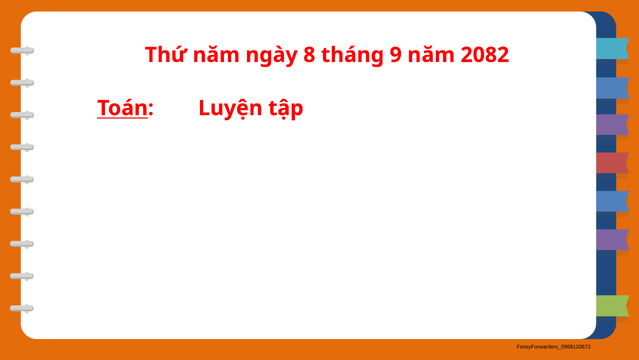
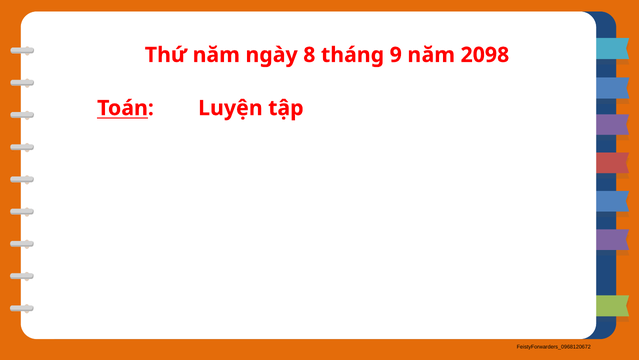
2082: 2082 -> 2098 (485, 55)
